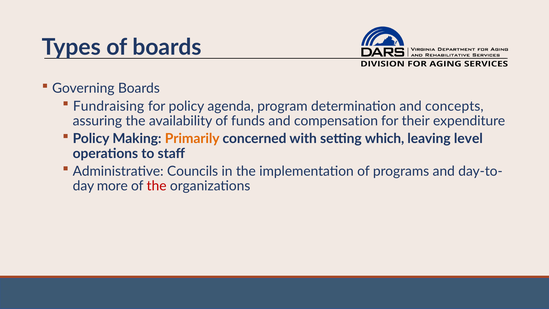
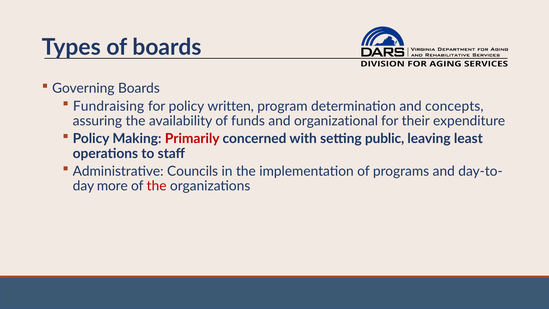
agenda: agenda -> written (231, 106)
compensation: compensation -> organizational (336, 121)
Primarily colour: orange -> red (192, 139)
which: which -> public (385, 139)
level: level -> least (468, 139)
